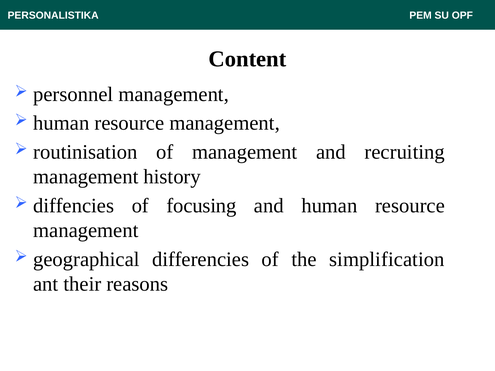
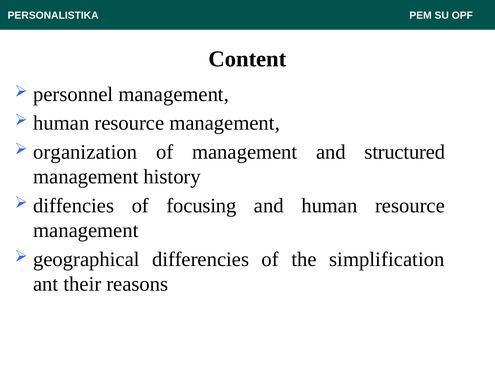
routinisation: routinisation -> organization (85, 152)
recruiting: recruiting -> structured (405, 152)
